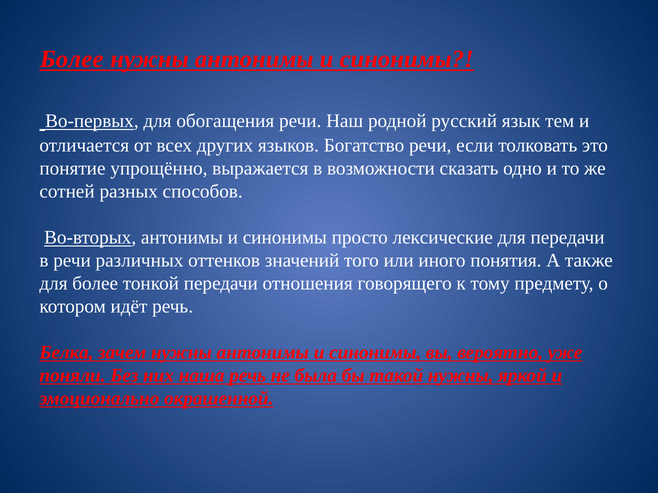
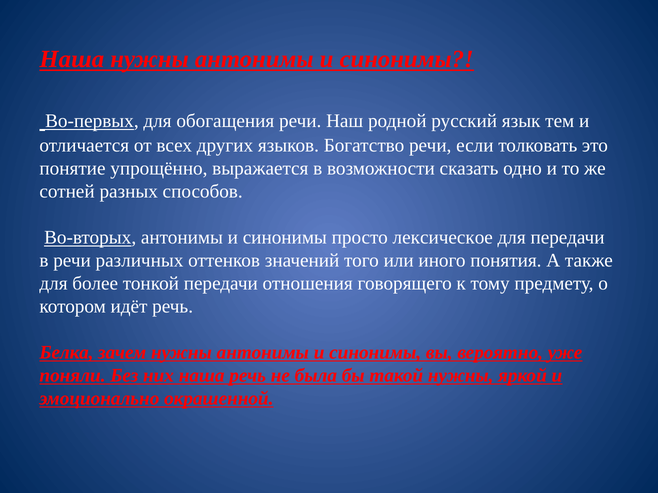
Более: Более -> Наша (72, 59)
лексические: лексические -> лексическое (443, 238)
